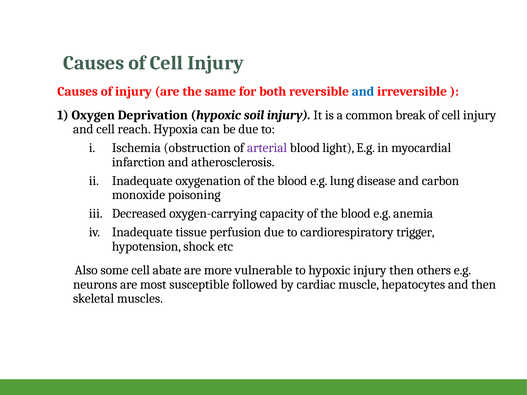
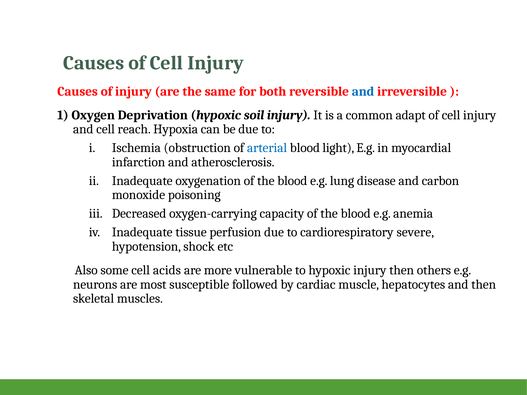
break: break -> adapt (411, 115)
arterial colour: purple -> blue (267, 148)
trigger: trigger -> severe (415, 232)
abate: abate -> acids (167, 270)
